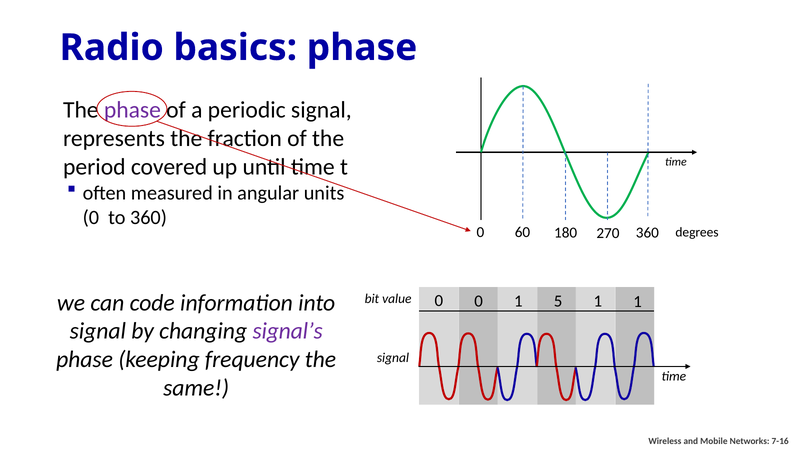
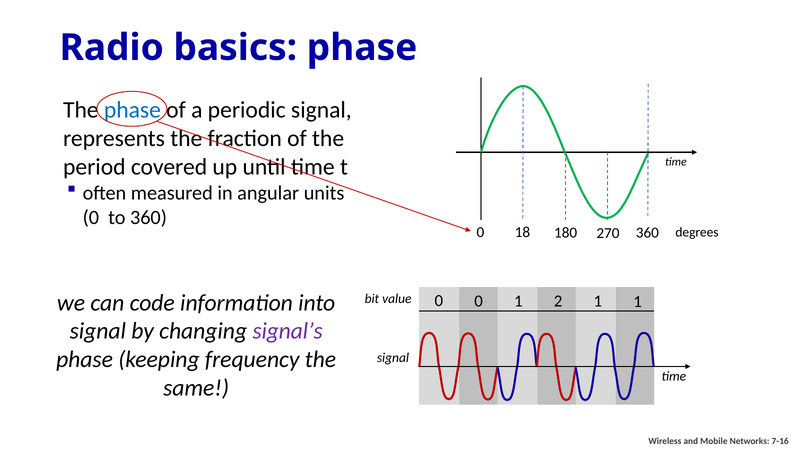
phase colour: purple -> blue (132, 110)
60: 60 -> 18 (522, 232)
5: 5 -> 2 (558, 301)
